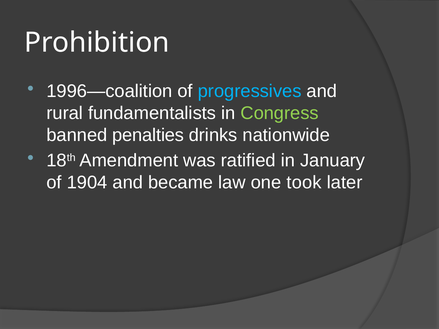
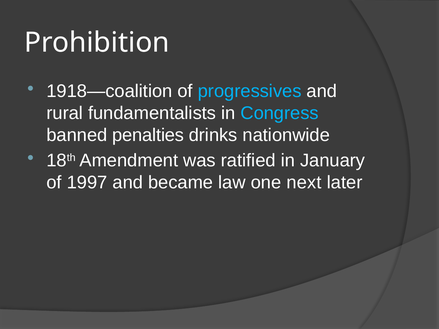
1996—coalition: 1996—coalition -> 1918—coalition (109, 91)
Congress colour: light green -> light blue (280, 113)
1904: 1904 -> 1997 (87, 183)
took: took -> next (304, 183)
